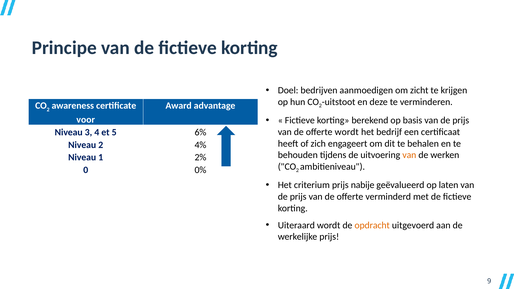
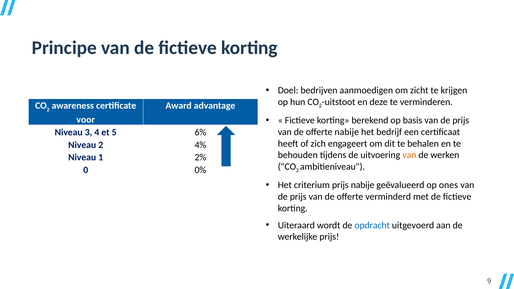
offerte wordt: wordt -> nabije (347, 132)
laten: laten -> ones (448, 185)
opdracht colour: orange -> blue (372, 225)
